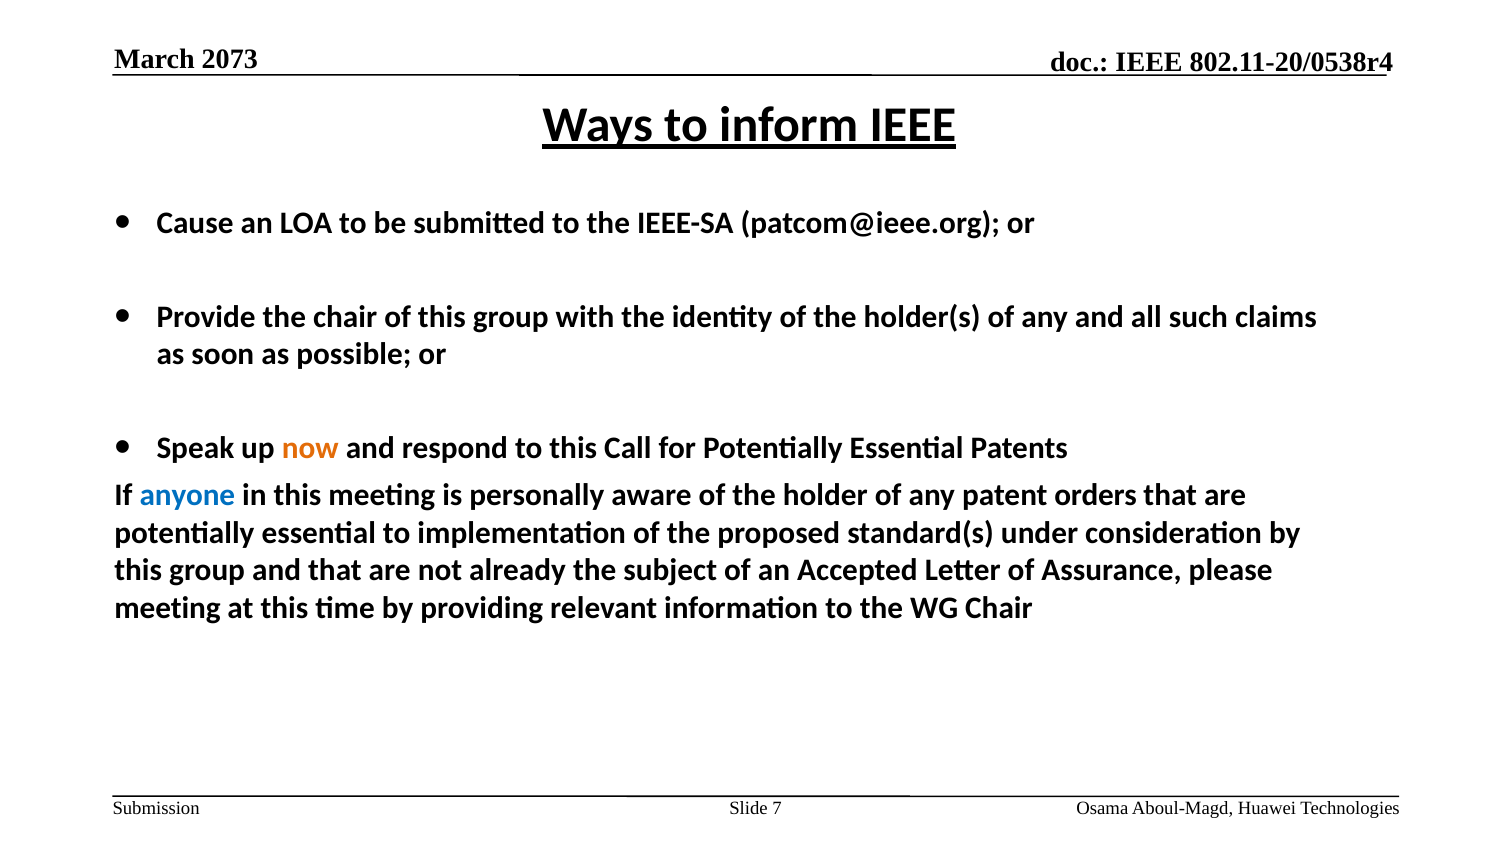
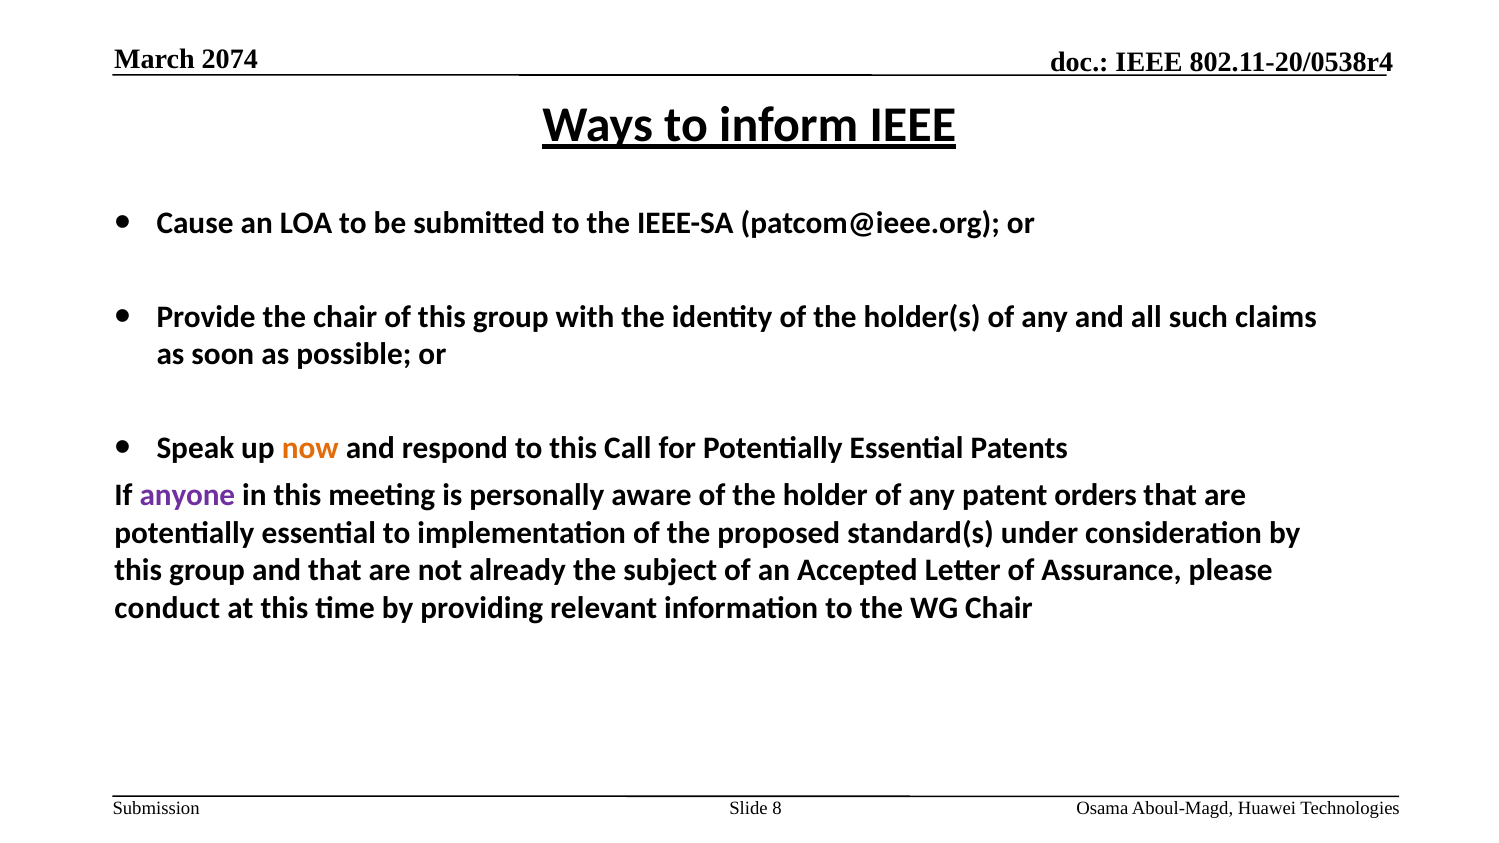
2073: 2073 -> 2074 (230, 60)
anyone colour: blue -> purple (187, 495)
meeting: meeting -> conduct (167, 608)
7: 7 -> 8 (777, 809)
